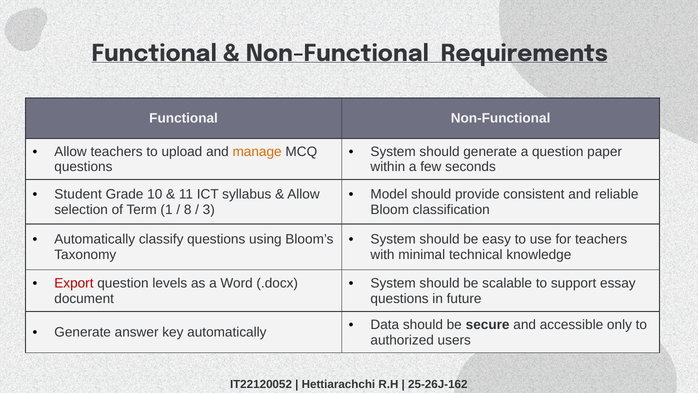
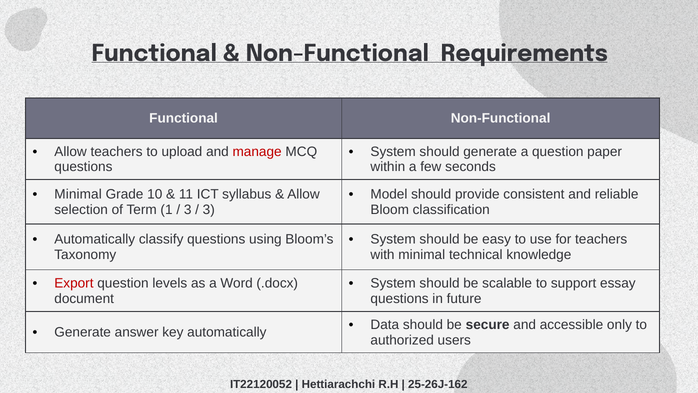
manage colour: orange -> red (257, 151)
Student: Student -> Minimal (78, 194)
8: 8 -> 3 (188, 209)
